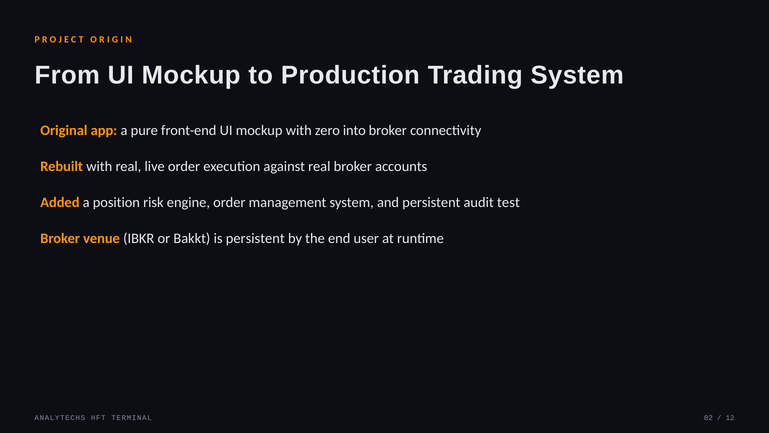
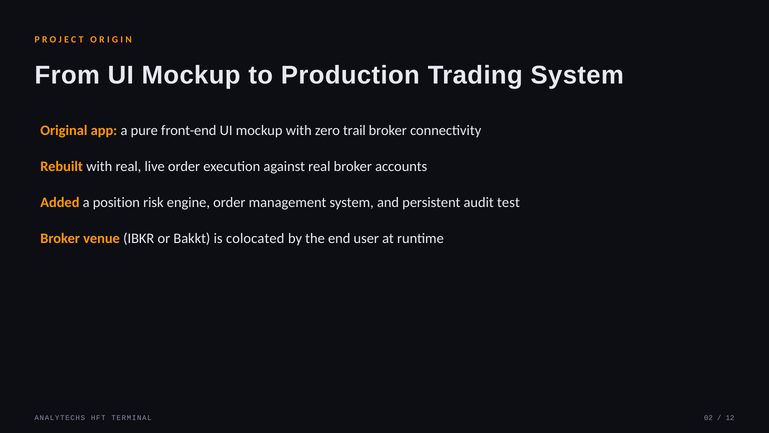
into: into -> trail (354, 130)
is persistent: persistent -> colocated (255, 238)
